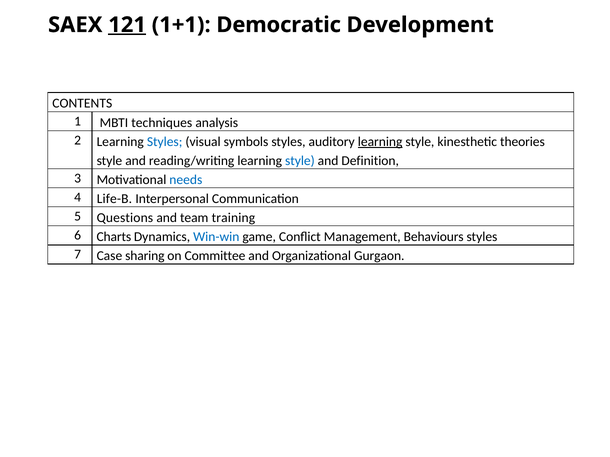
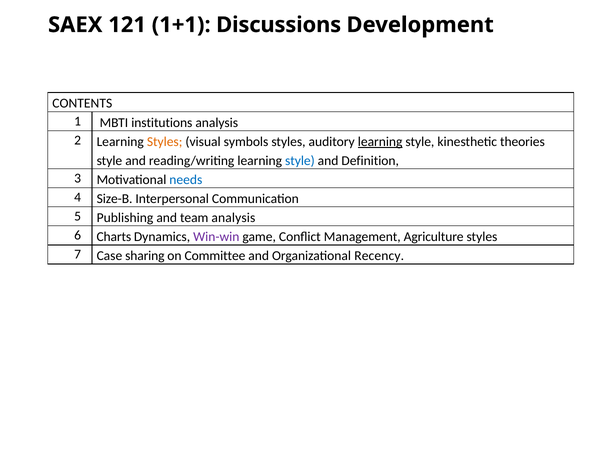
121 underline: present -> none (127, 25)
Democratic: Democratic -> Discussions (279, 25)
techniques: techniques -> institutions (162, 123)
Styles colour: blue -> orange (165, 142)
Life-B: Life-B -> Size-B (115, 199)
Questions: Questions -> Publishing (125, 218)
team training: training -> analysis (233, 218)
Win-win colour: blue -> purple (216, 237)
Behaviours: Behaviours -> Agriculture (434, 237)
Gurgaon: Gurgaon -> Recency (379, 256)
